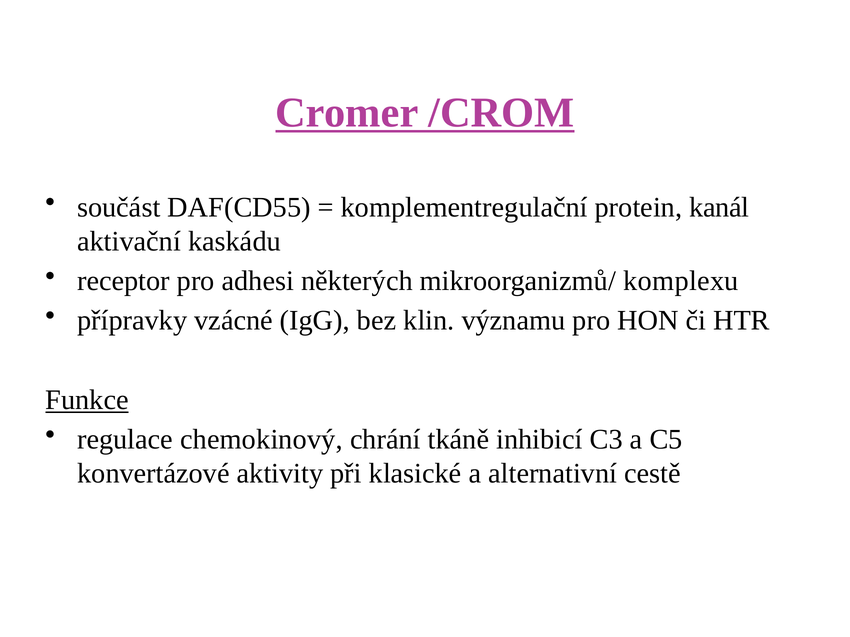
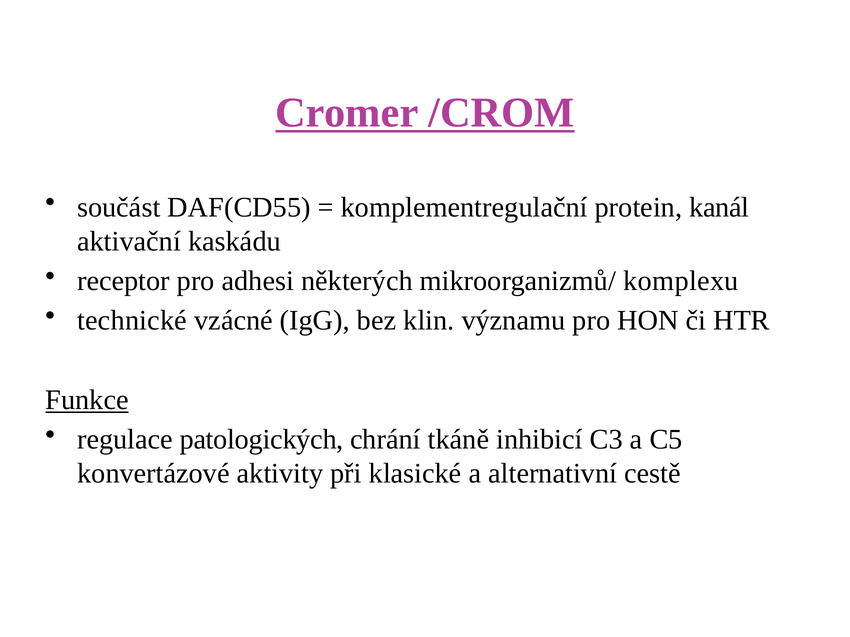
přípravky: přípravky -> technické (132, 321)
chemokinový: chemokinový -> patologických (262, 440)
